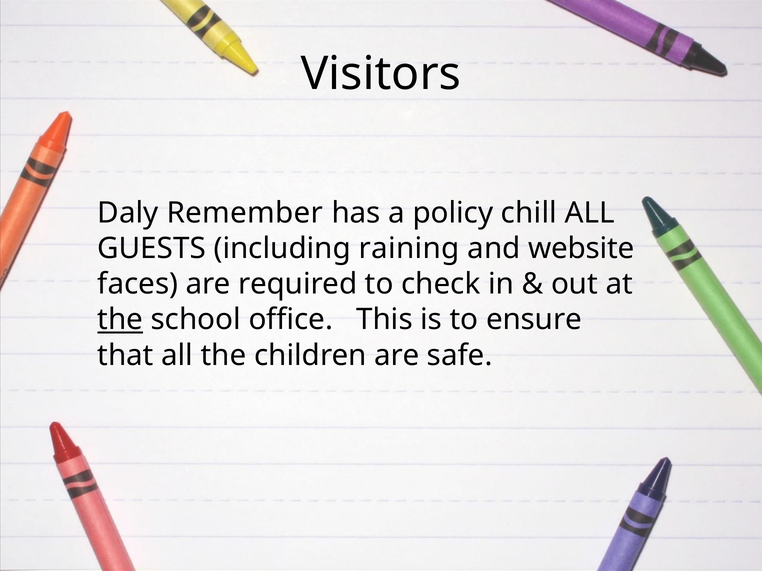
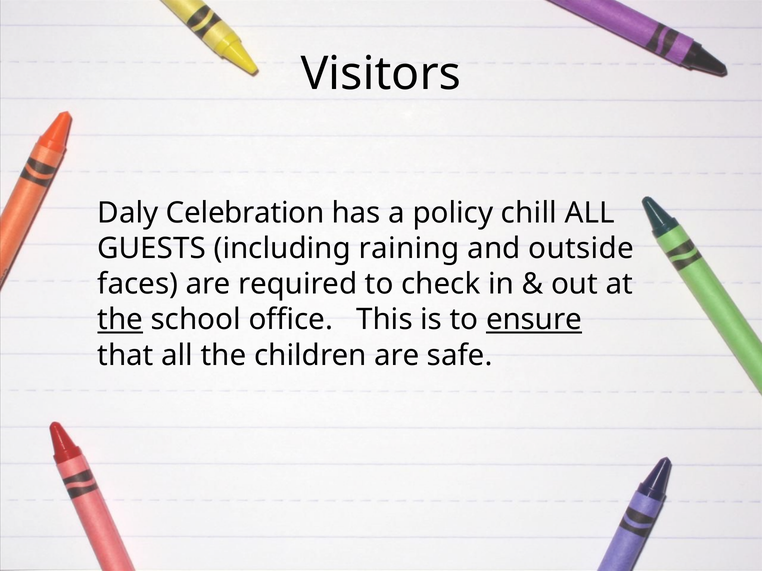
Remember: Remember -> Celebration (245, 213)
website: website -> outside (581, 249)
ensure underline: none -> present (534, 320)
